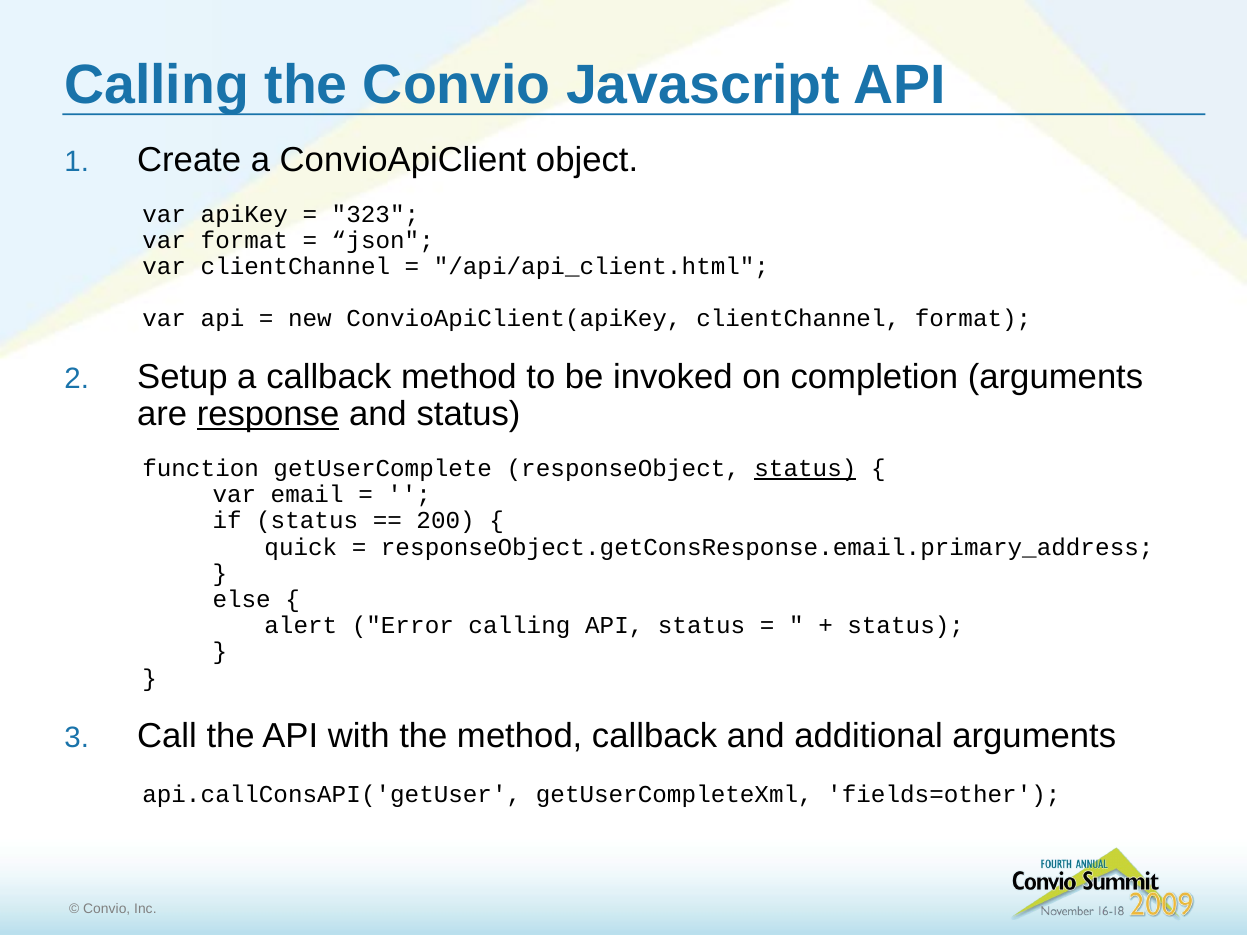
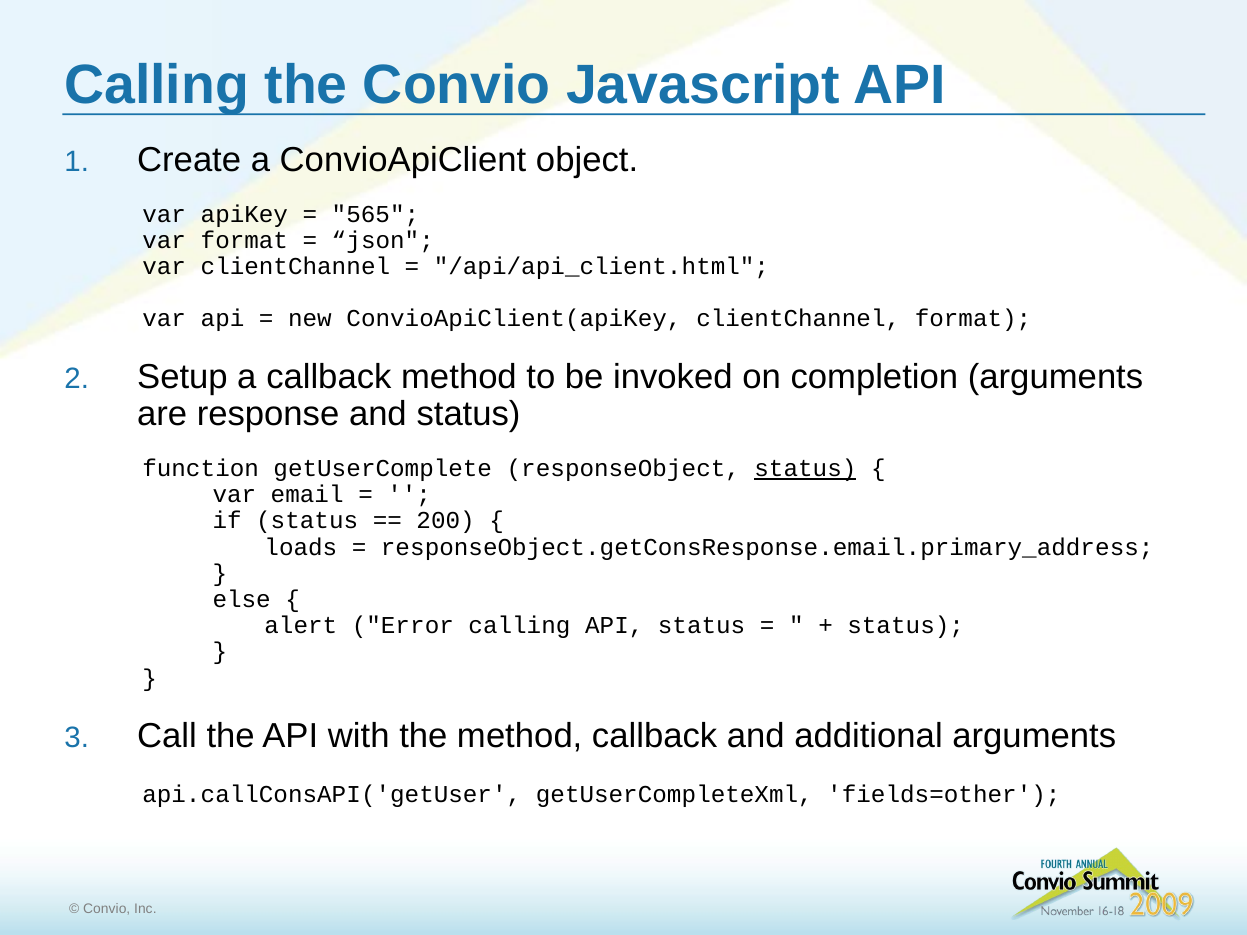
323: 323 -> 565 (375, 214)
response underline: present -> none (268, 414)
quick: quick -> loads (301, 547)
